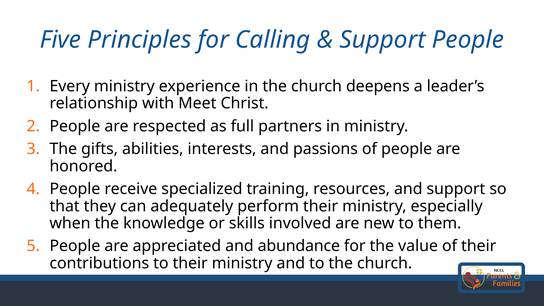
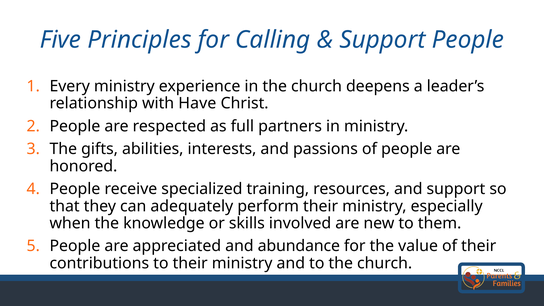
Meet: Meet -> Have (197, 103)
